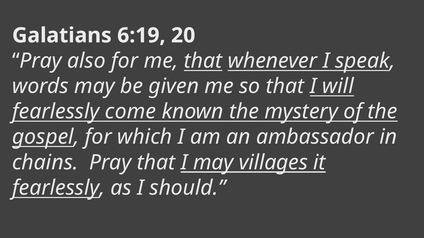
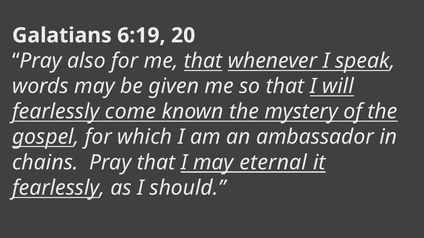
villages: villages -> eternal (273, 163)
